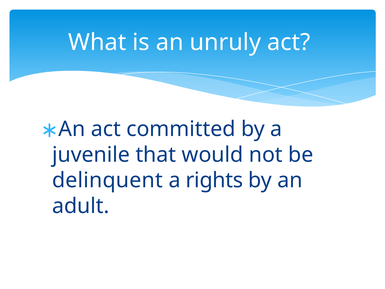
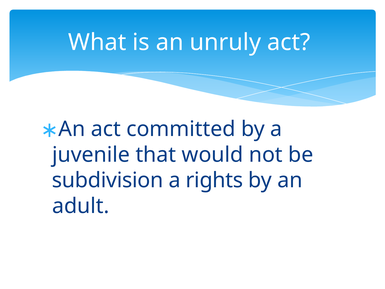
delinquent: delinquent -> subdivision (108, 180)
